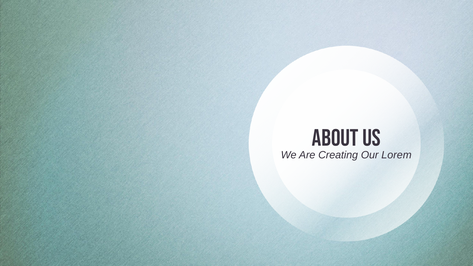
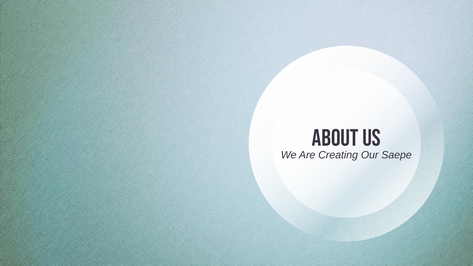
Lorem: Lorem -> Saepe (397, 155)
